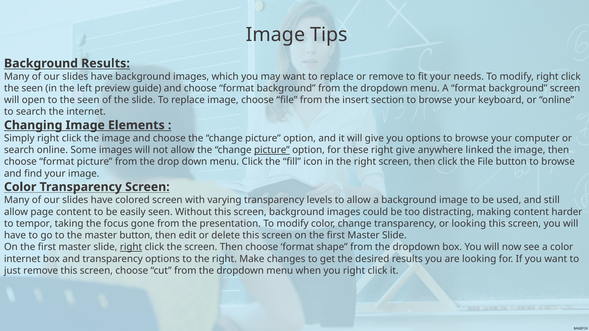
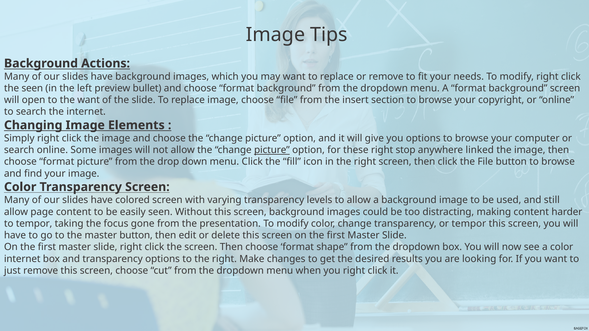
Background Results: Results -> Actions (106, 63)
guide: guide -> bullet (147, 88)
to the seen: seen -> want (89, 100)
keyboard: keyboard -> copyright (501, 100)
right give: give -> stop (406, 150)
or looking: looking -> tempor (469, 224)
right underline: present -> none (131, 247)
